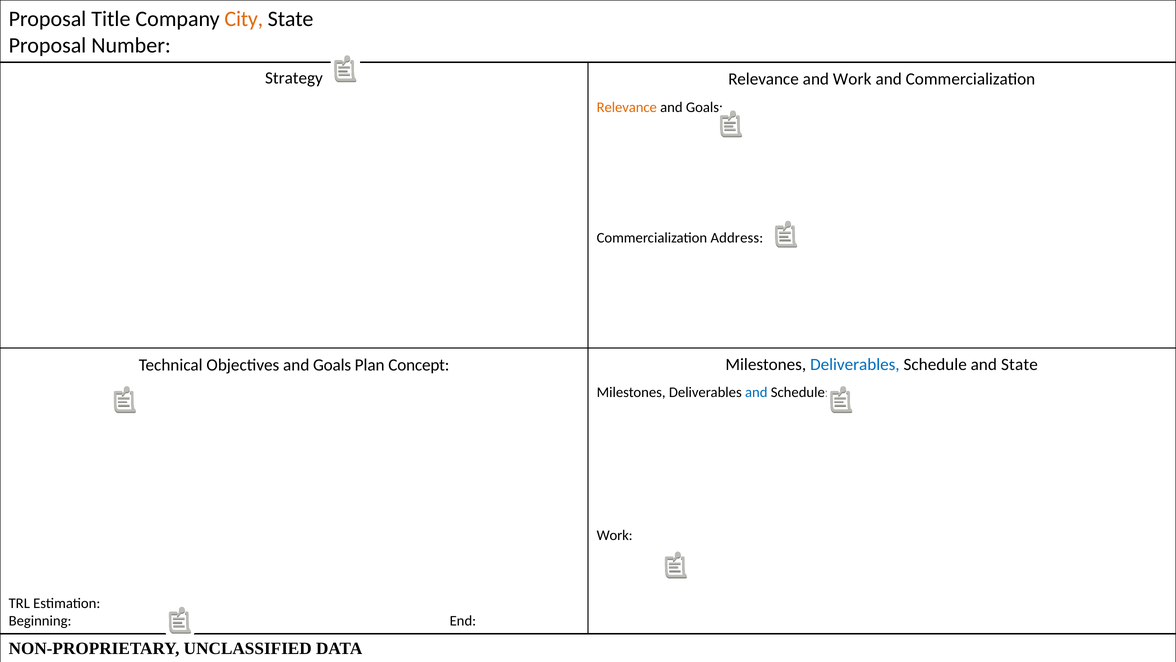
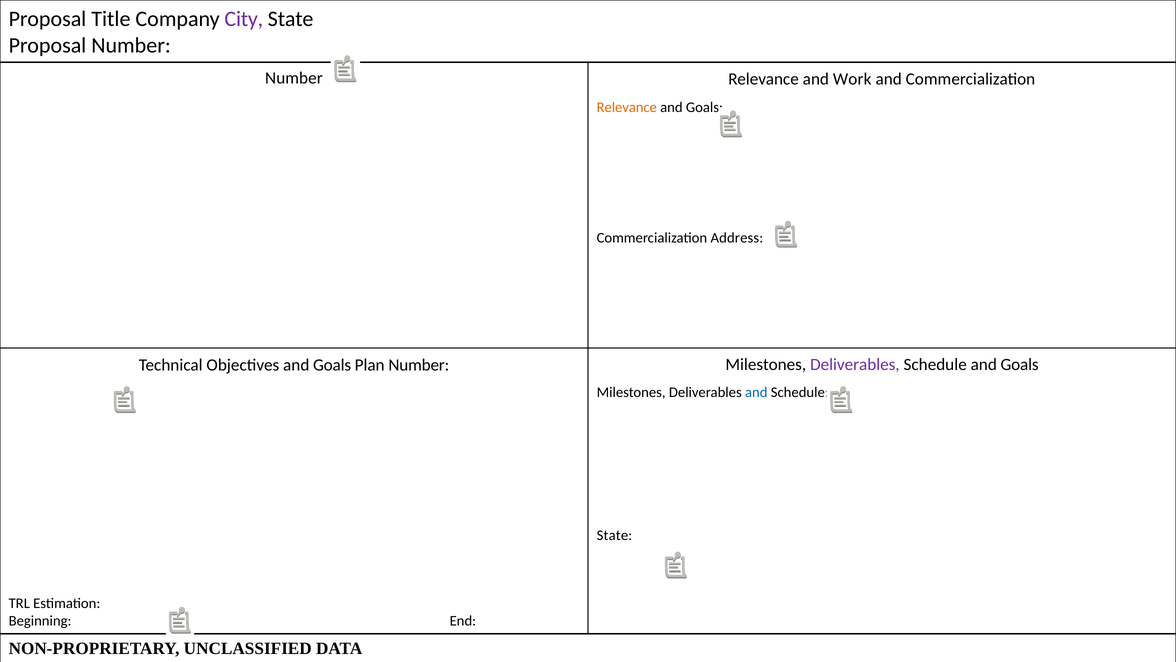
City colour: orange -> purple (244, 19)
Strategy: Strategy -> Number (294, 78)
Deliverables colour: blue -> purple (855, 364)
Schedule and State: State -> Goals (1020, 364)
Plan Concept: Concept -> Number (419, 365)
Work: Work -> State (614, 535)
